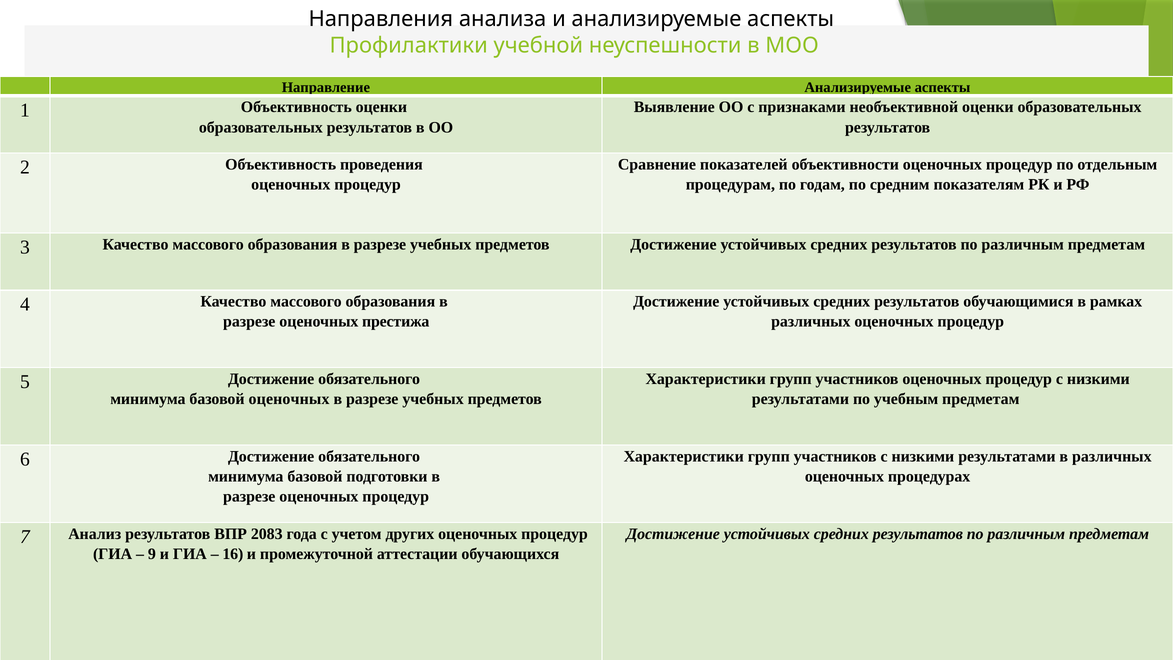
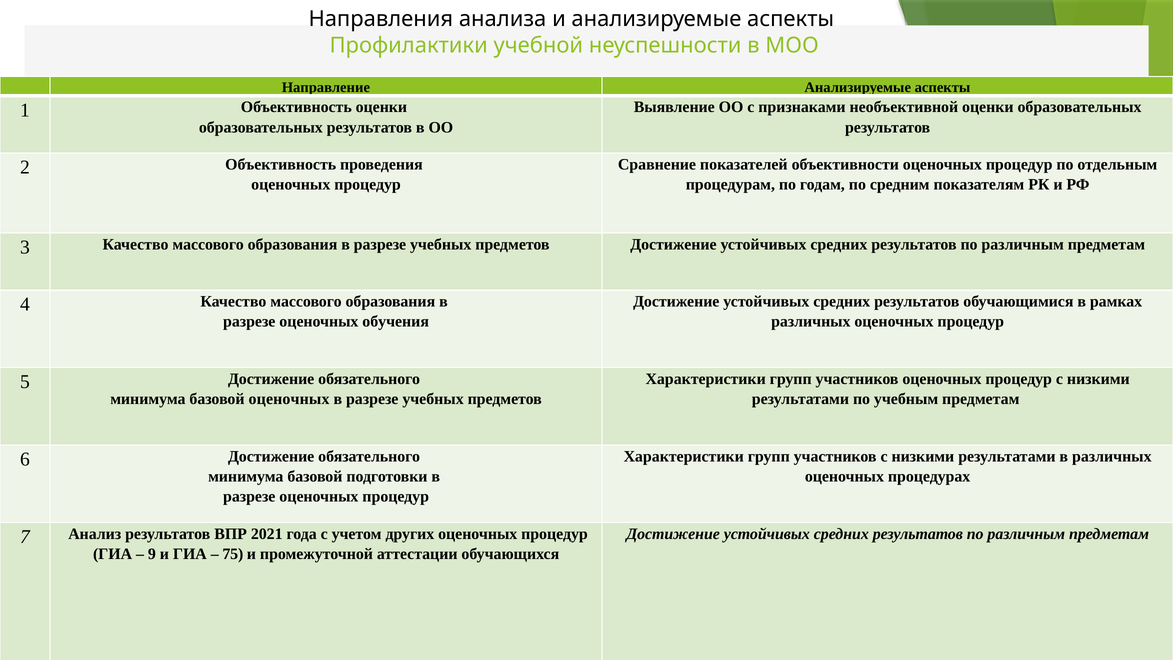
престижа: престижа -> обучения (396, 322)
2083: 2083 -> 2021 (267, 534)
16: 16 -> 75 (233, 554)
